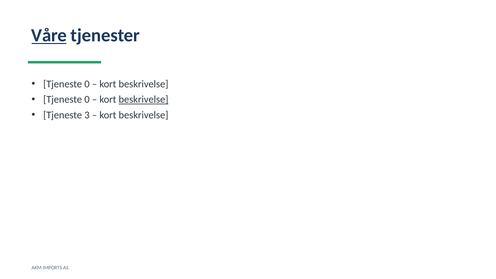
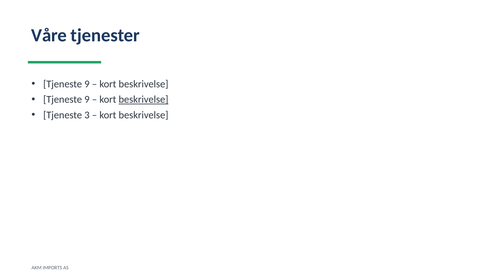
Våre underline: present -> none (49, 35)
0: 0 -> 9 (87, 84)
0: 0 -> 9 (87, 100)
